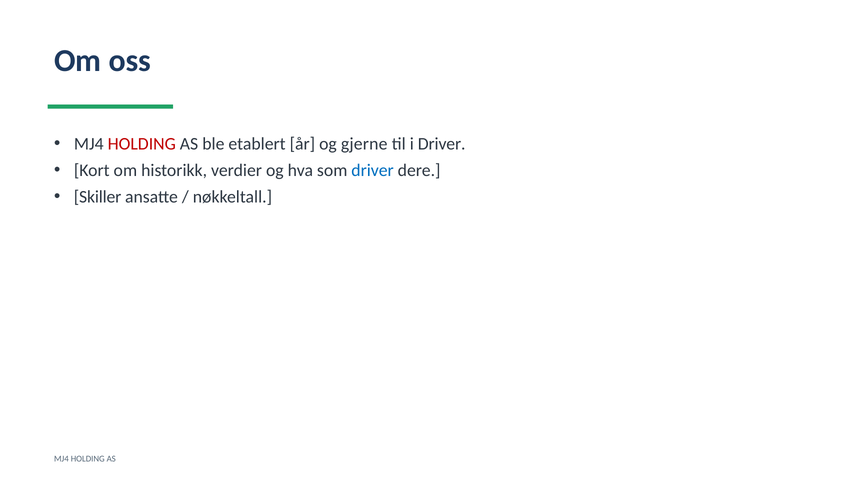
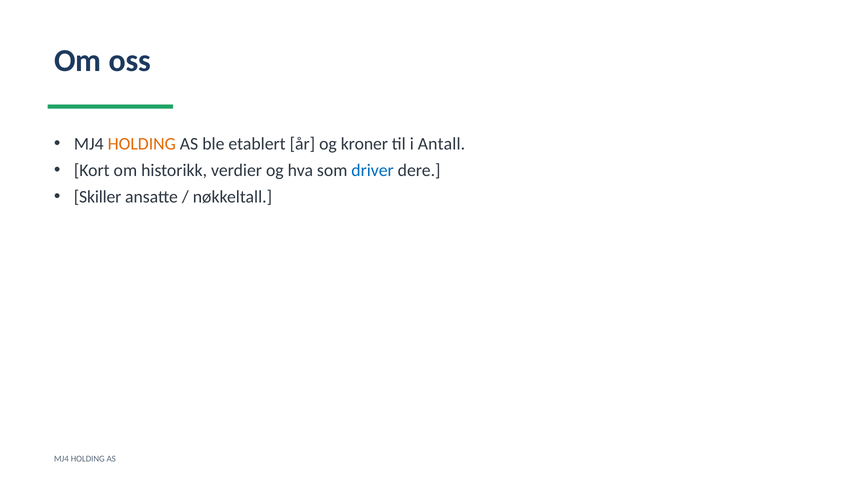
HOLDING colour: red -> orange (142, 144)
gjerne: gjerne -> kroner (364, 144)
i Driver: Driver -> Antall (442, 144)
